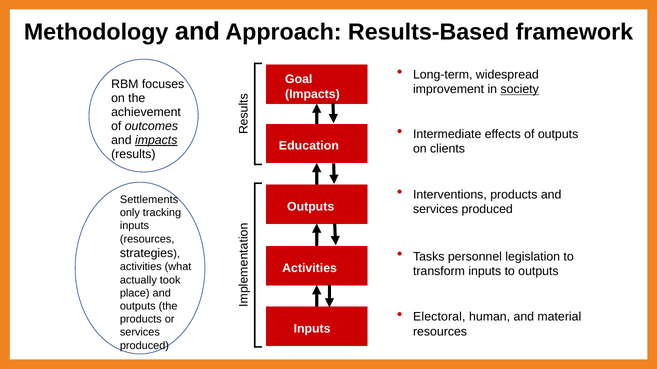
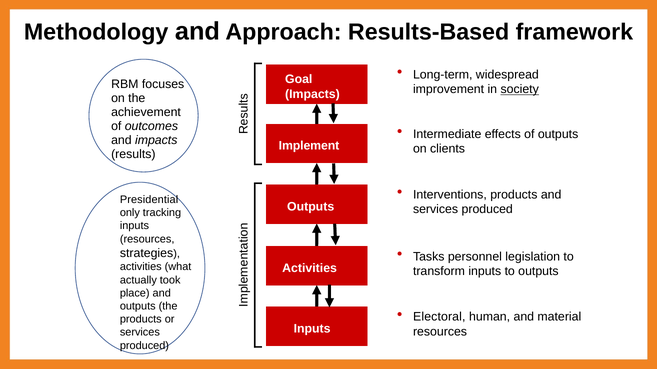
impacts underline: present -> none (156, 140)
Education: Education -> Implement (309, 146)
Settlements: Settlements -> Presidential (149, 200)
